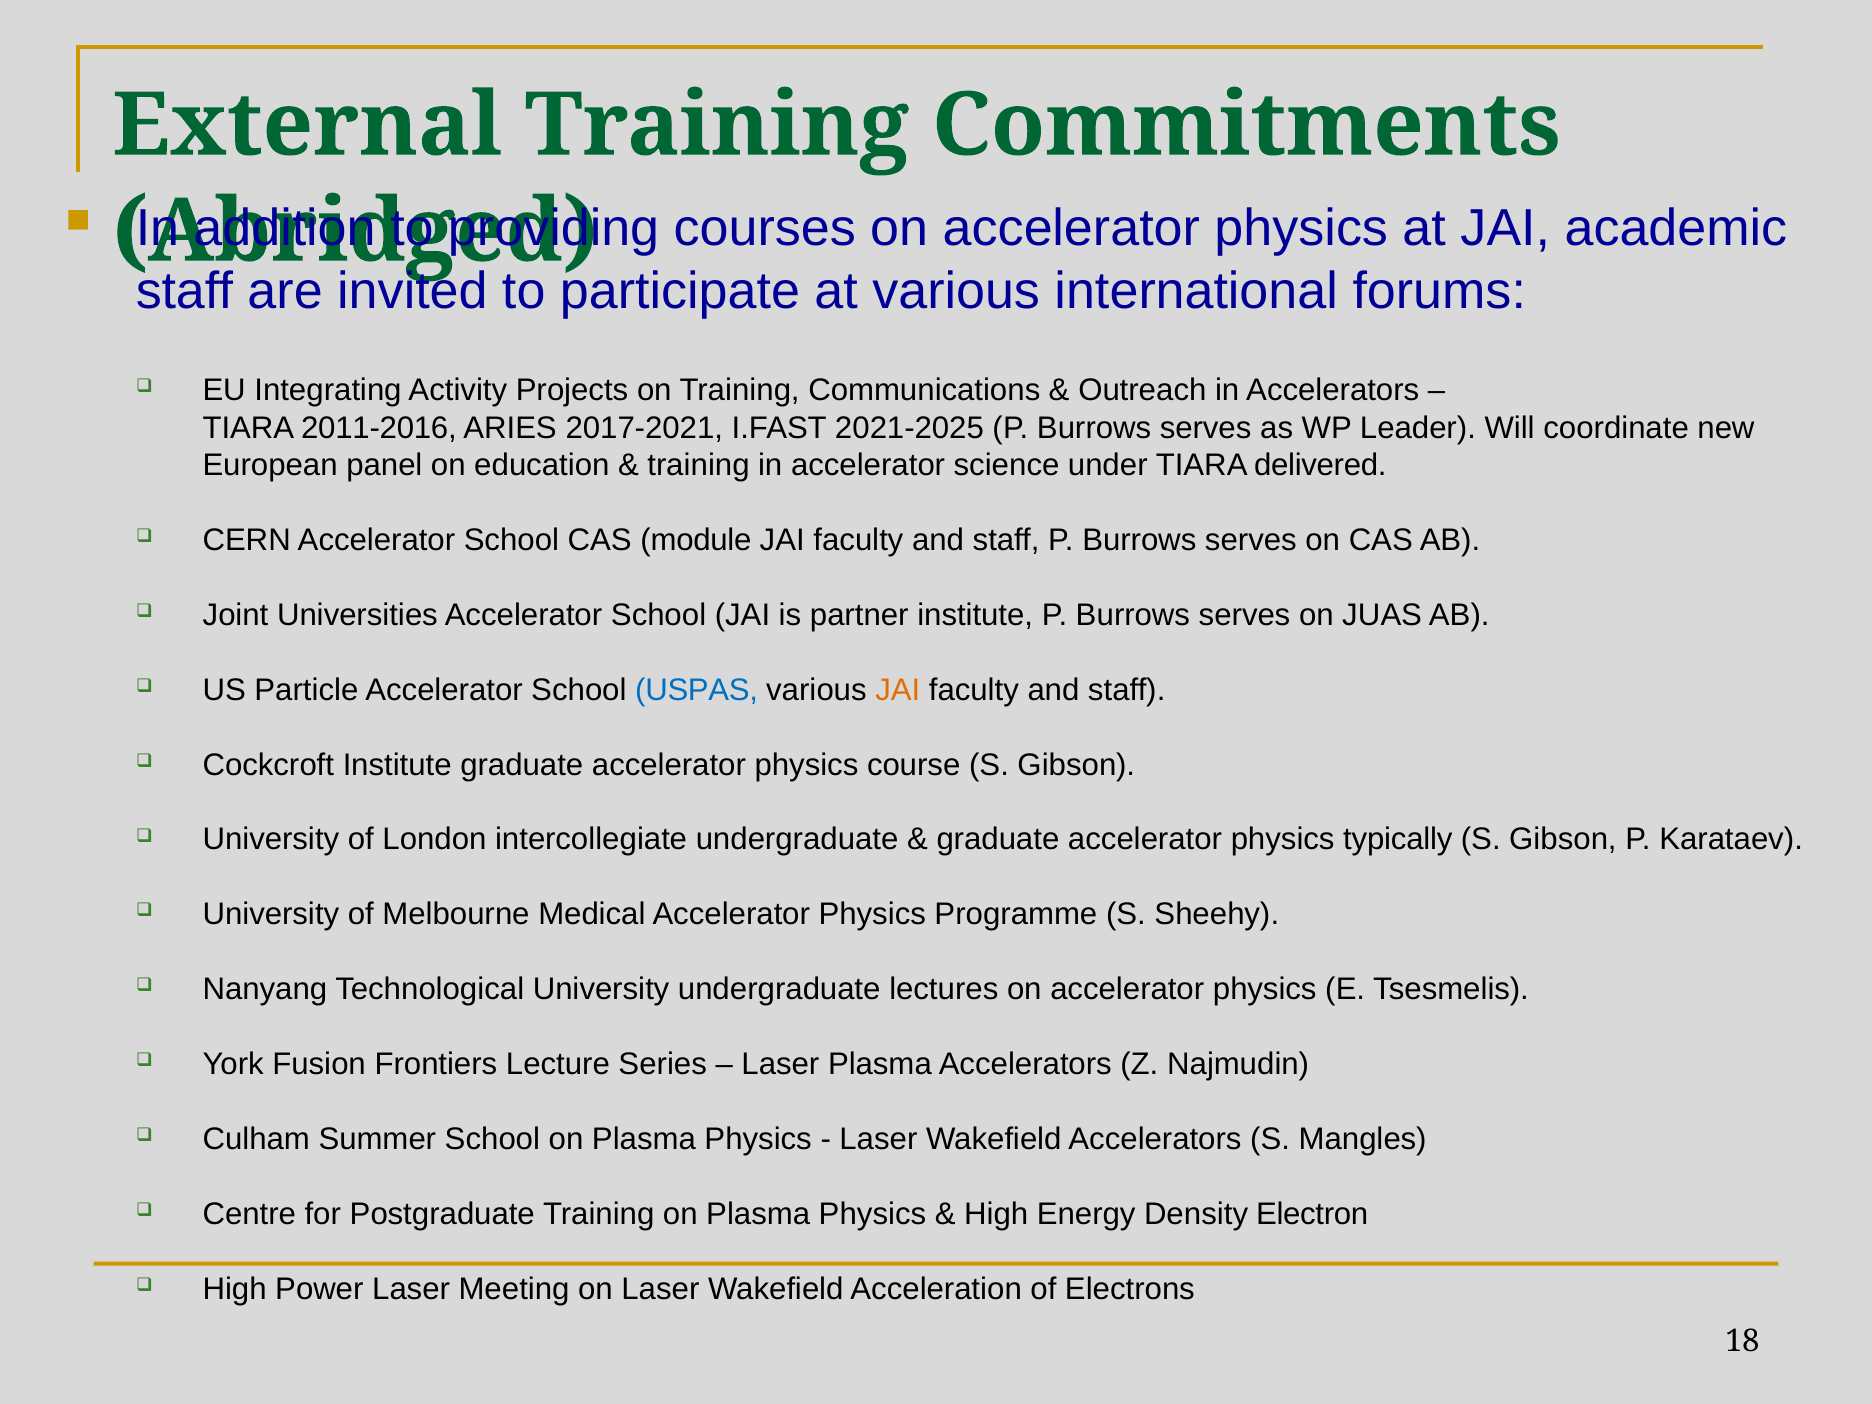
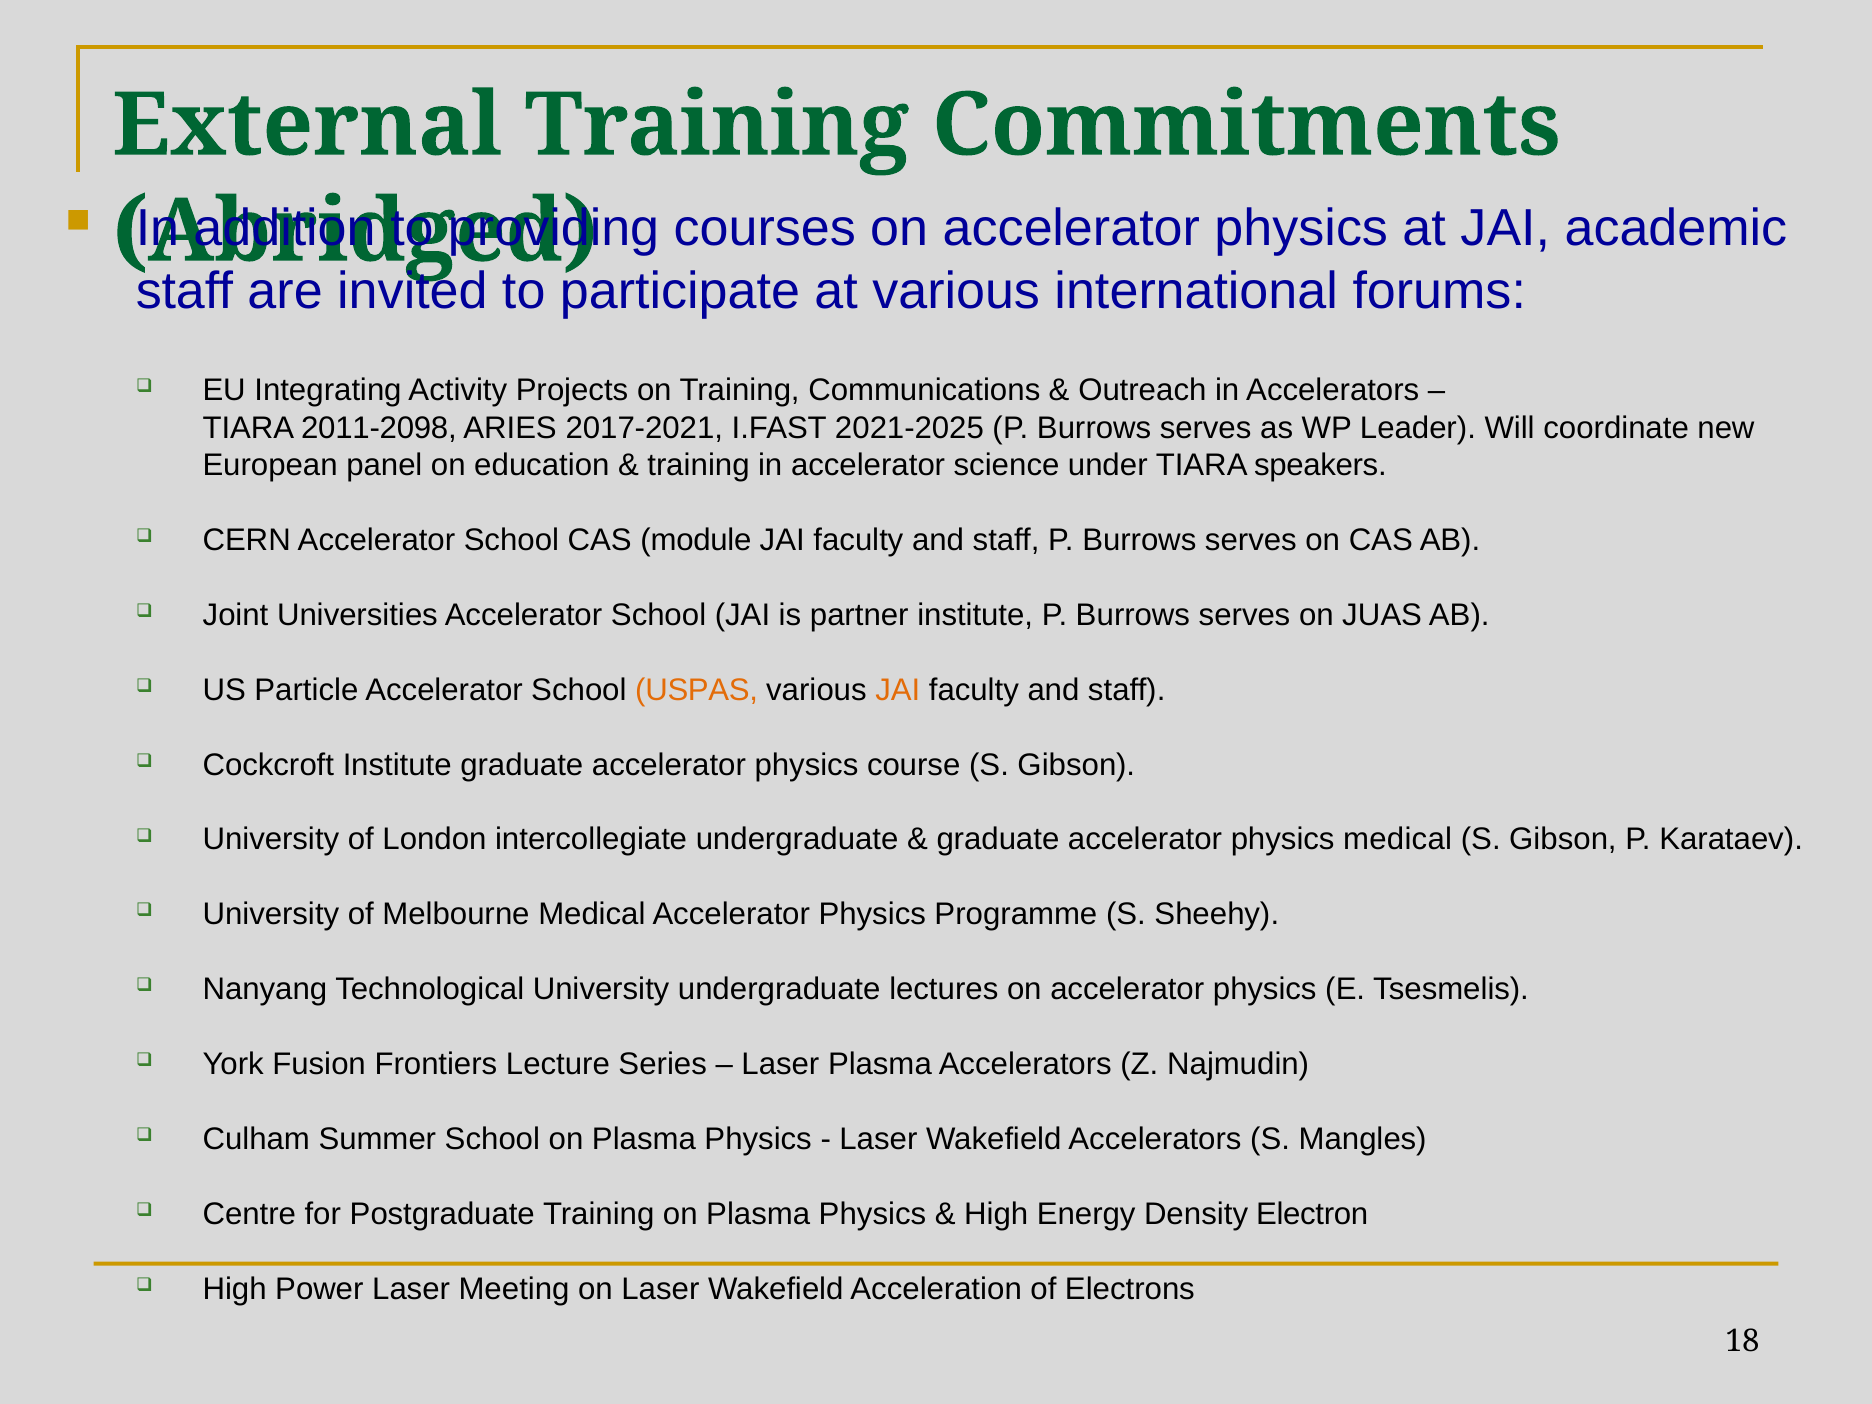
2011-2016: 2011-2016 -> 2011-2098 (379, 428)
delivered: delivered -> speakers (1320, 465)
USPAS colour: blue -> orange (697, 690)
physics typically: typically -> medical (1398, 840)
